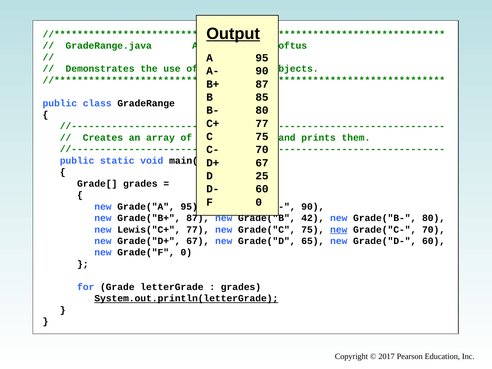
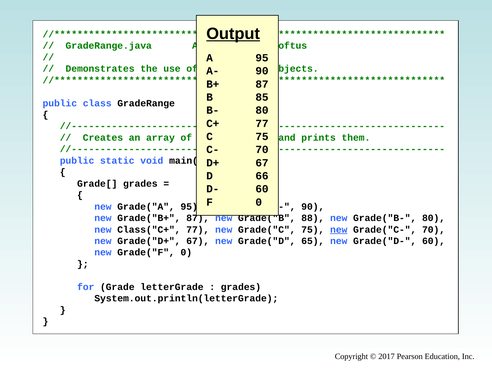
25: 25 -> 66 (262, 176)
42: 42 -> 88 (313, 218)
Lewis("C+: Lewis("C+ -> Class("C+ (149, 230)
System.out.println(letterGrade underline: present -> none (186, 298)
